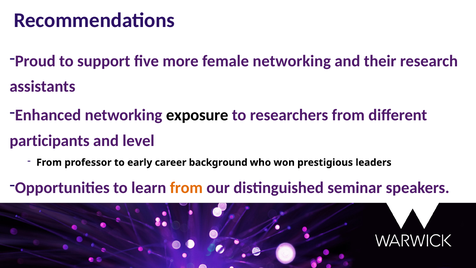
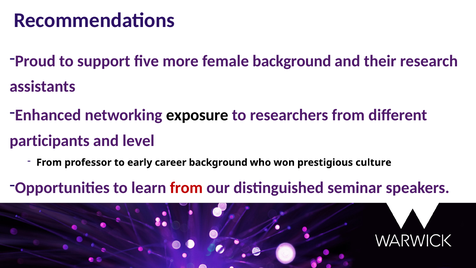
female networking: networking -> background (292, 61)
leaders: leaders -> culture (373, 162)
from colour: orange -> red (186, 187)
